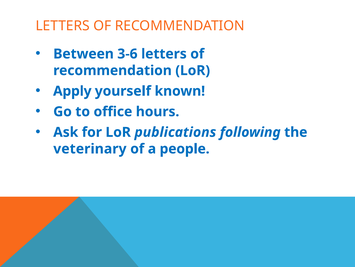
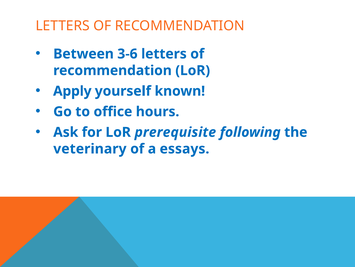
publications: publications -> prerequisite (175, 132)
people: people -> essays (184, 148)
